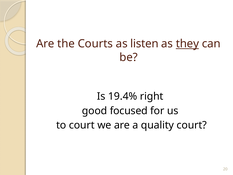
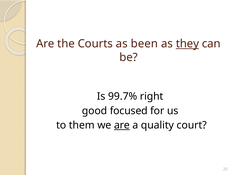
listen: listen -> been (144, 44)
19.4%: 19.4% -> 99.7% (123, 96)
to court: court -> them (82, 125)
are underline: none -> present (122, 125)
